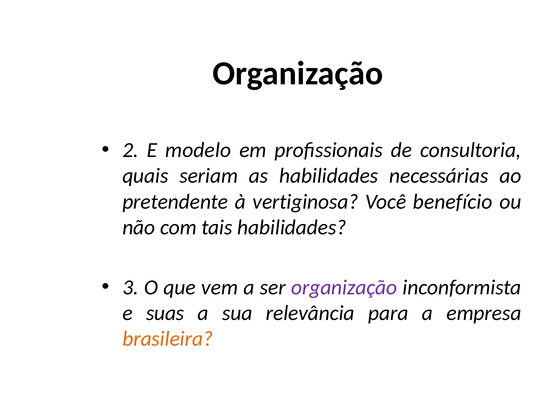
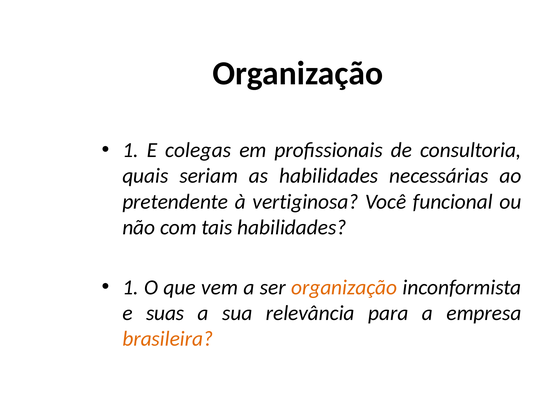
2: 2 -> 1 (130, 150)
modelo: modelo -> colegas (198, 150)
benefício: benefício -> funcional (453, 201)
3: 3 -> 1 (130, 287)
organização colour: purple -> orange (344, 287)
